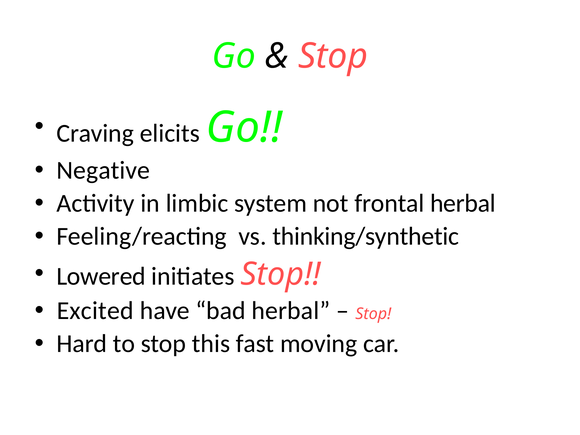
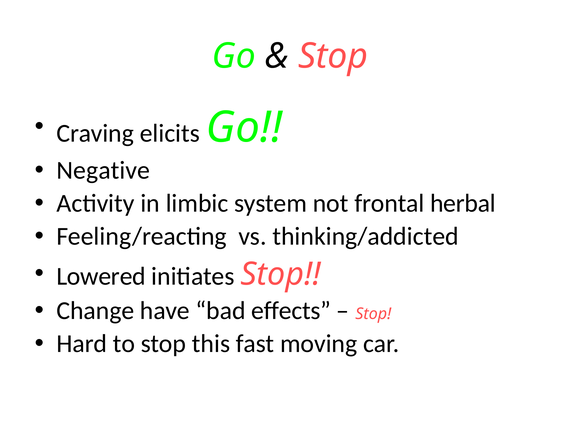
thinking/synthetic: thinking/synthetic -> thinking/addicted (366, 236)
Excited: Excited -> Change (95, 311)
bad herbal: herbal -> effects (291, 311)
